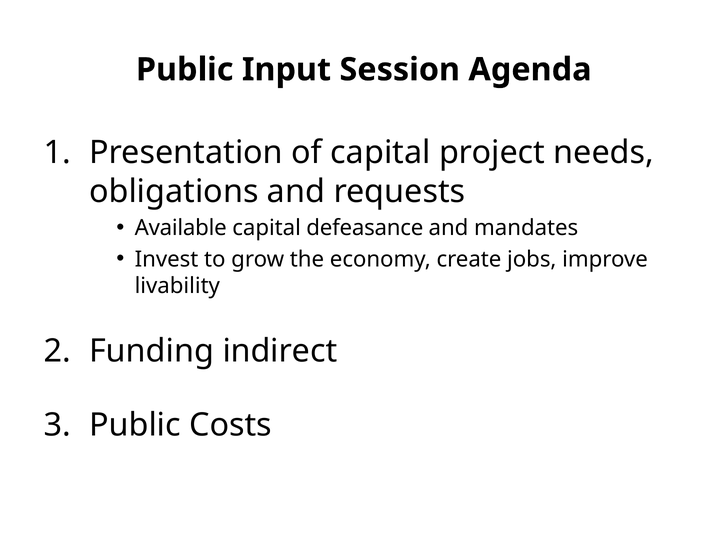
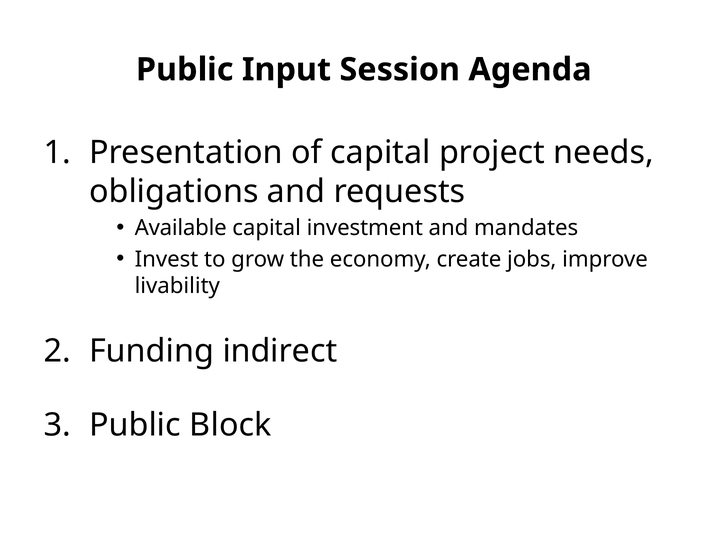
defeasance: defeasance -> investment (365, 228)
Costs: Costs -> Block (231, 425)
